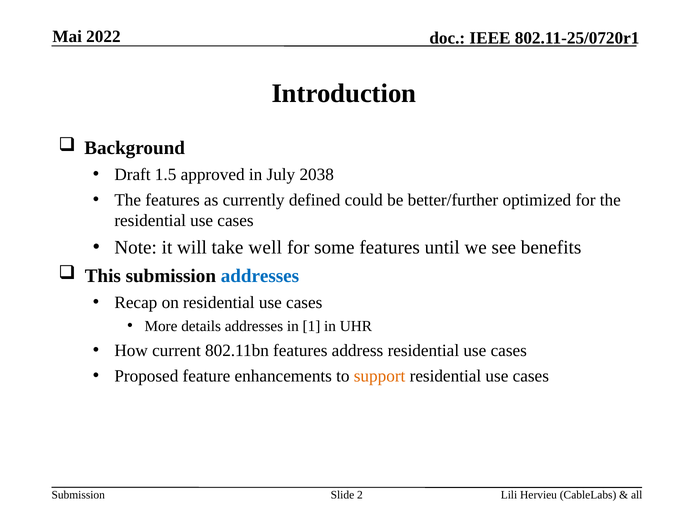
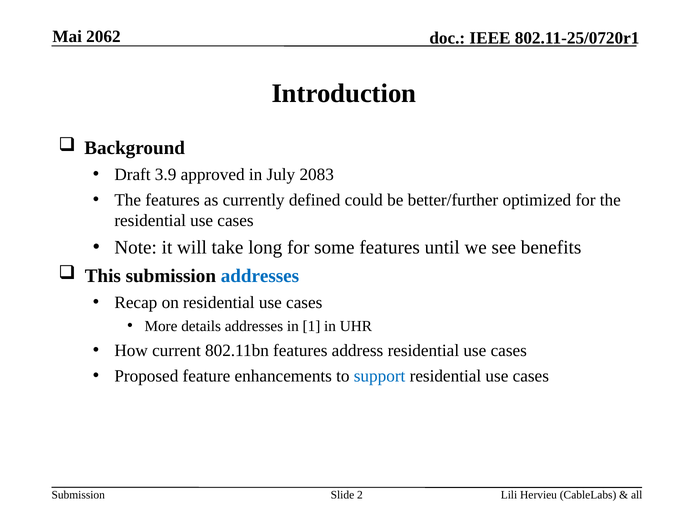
2022: 2022 -> 2062 (103, 36)
1.5: 1.5 -> 3.9 (166, 175)
2038: 2038 -> 2083 (317, 175)
well: well -> long (265, 247)
support colour: orange -> blue (380, 376)
